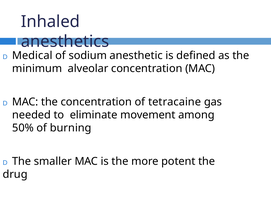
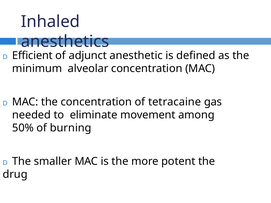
Medical: Medical -> Efficient (32, 55)
sodium: sodium -> adjunct (88, 55)
